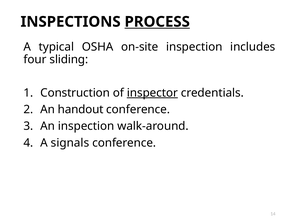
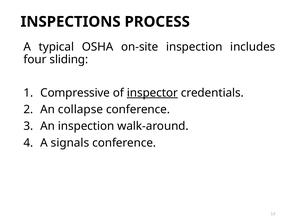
PROCESS underline: present -> none (157, 22)
Construction: Construction -> Compressive (75, 93)
handout: handout -> collapse (81, 110)
